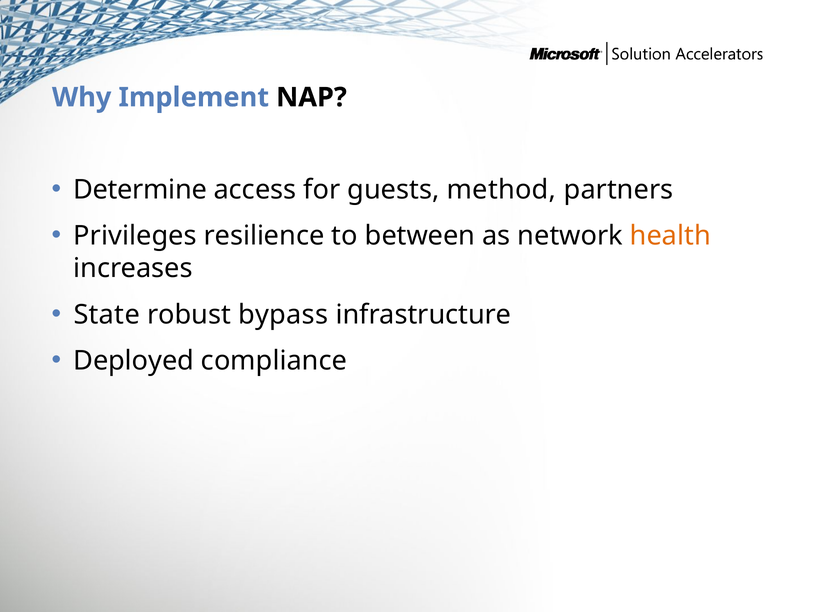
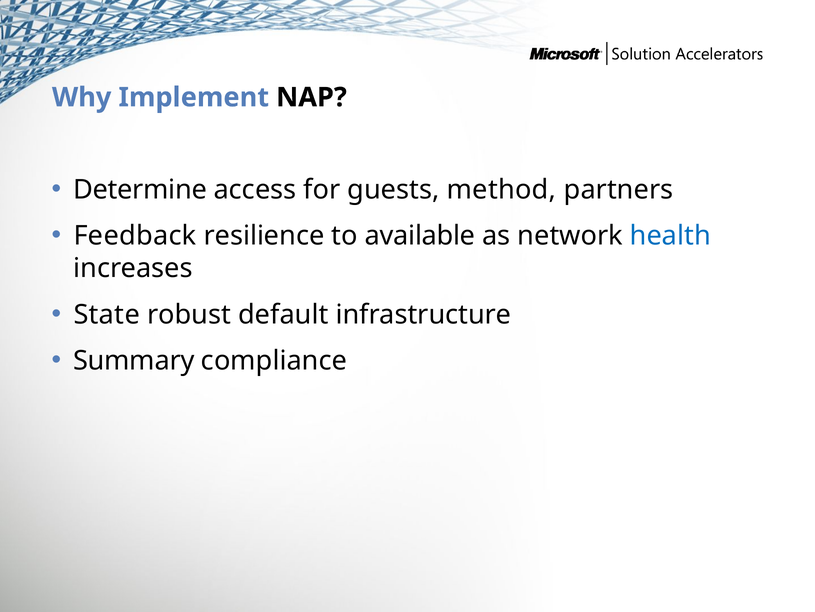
Privileges: Privileges -> Feedback (135, 236)
between: between -> available (420, 236)
health colour: orange -> blue (670, 236)
bypass: bypass -> default (283, 314)
Deployed: Deployed -> Summary (134, 360)
